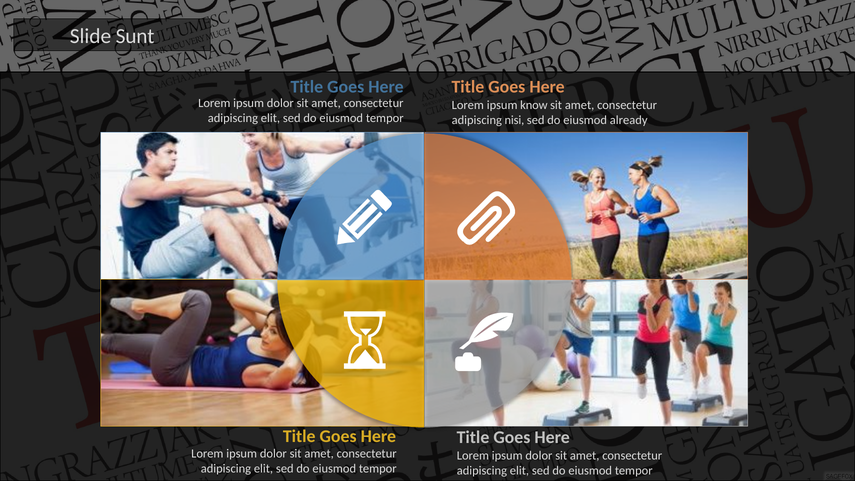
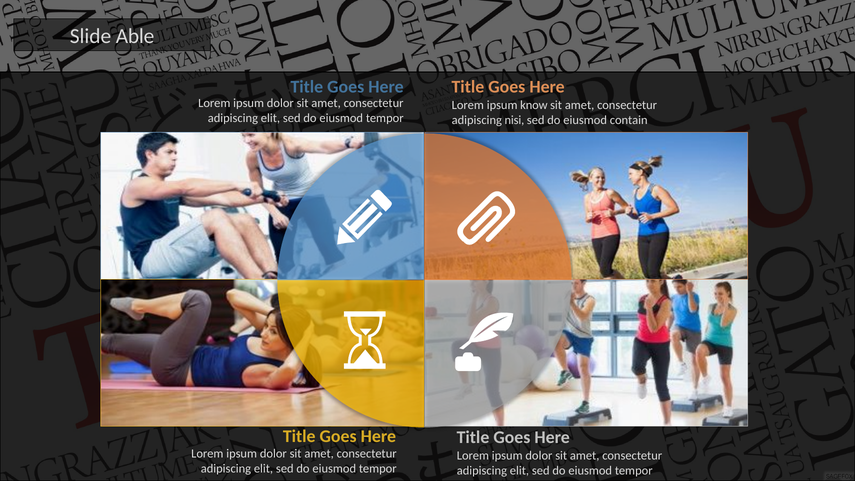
Sunt: Sunt -> Able (135, 36)
already: already -> contain (629, 120)
